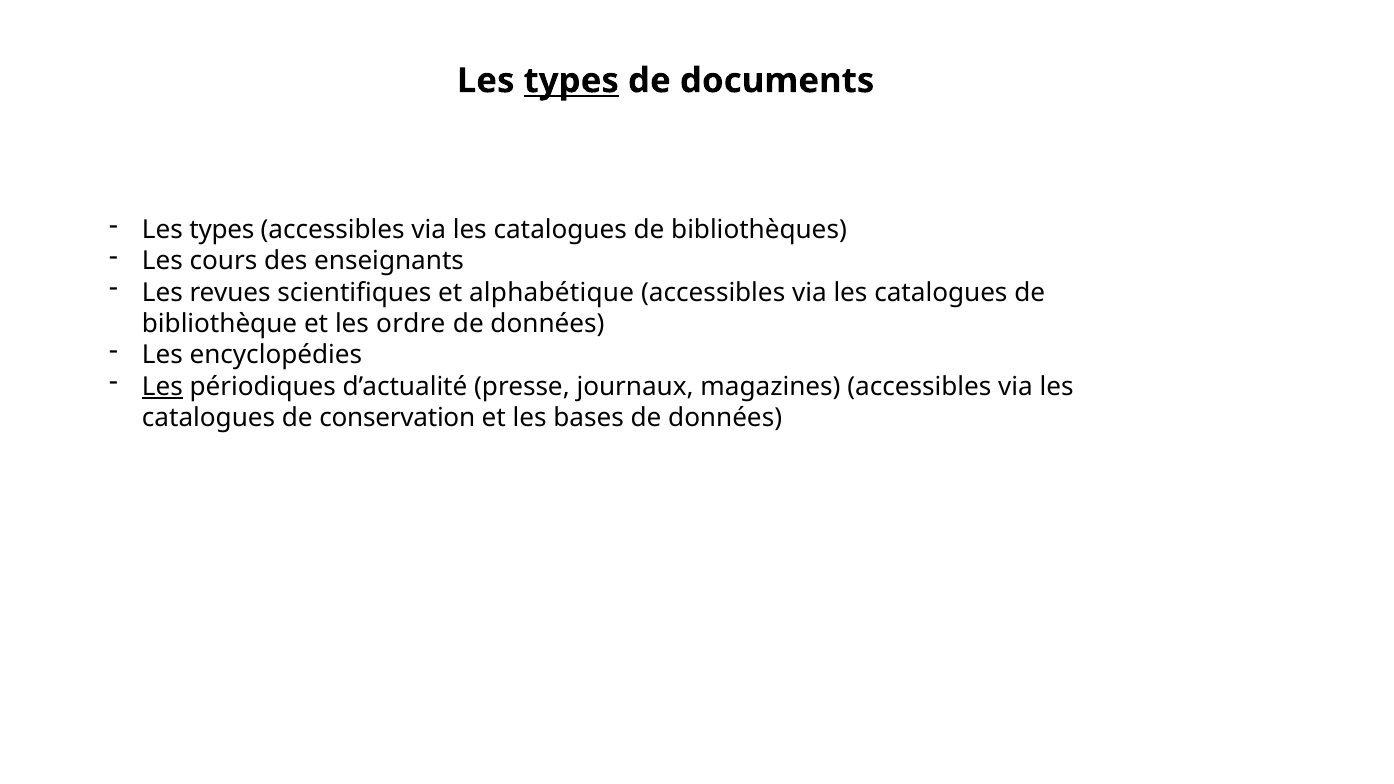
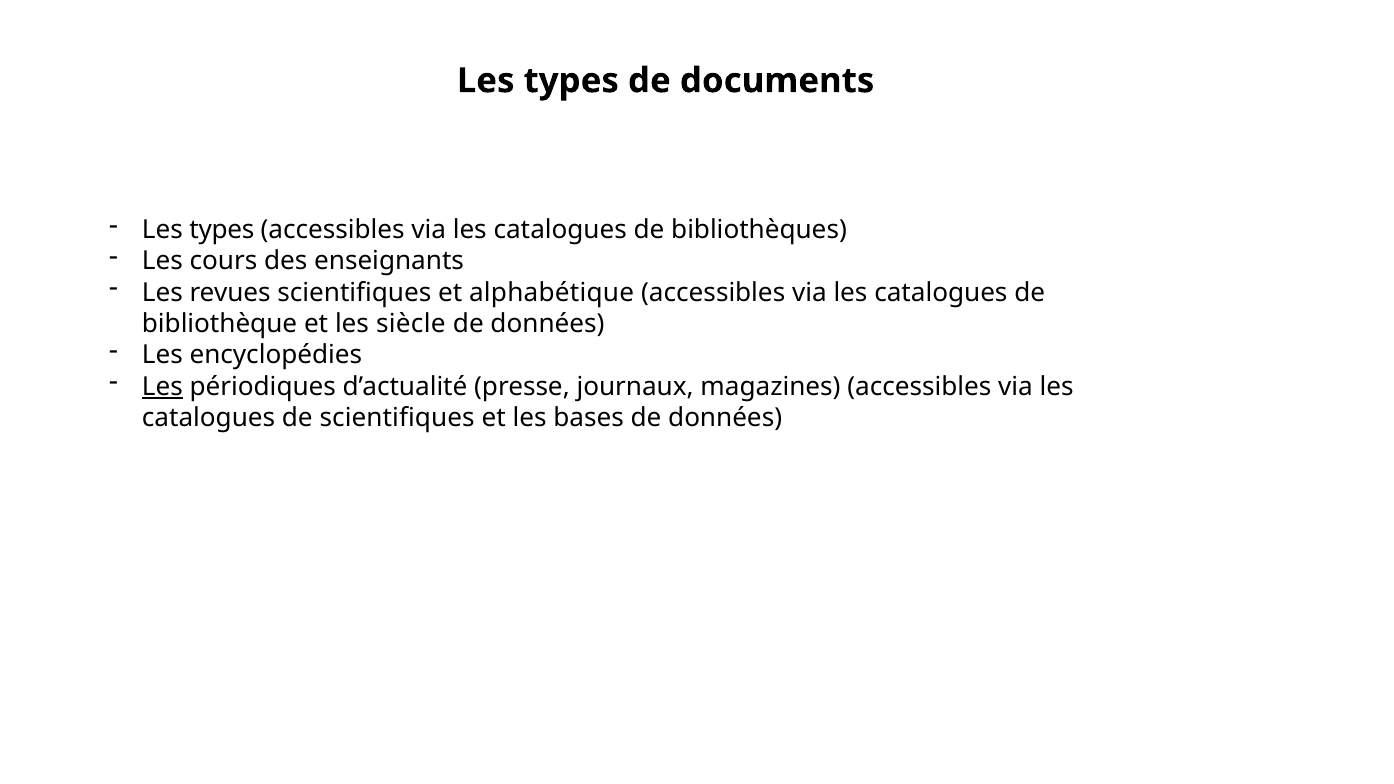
types underline: present -> none (571, 81)
ordre: ordre -> siècle (411, 324)
de conservation: conservation -> scientifiques (397, 418)
